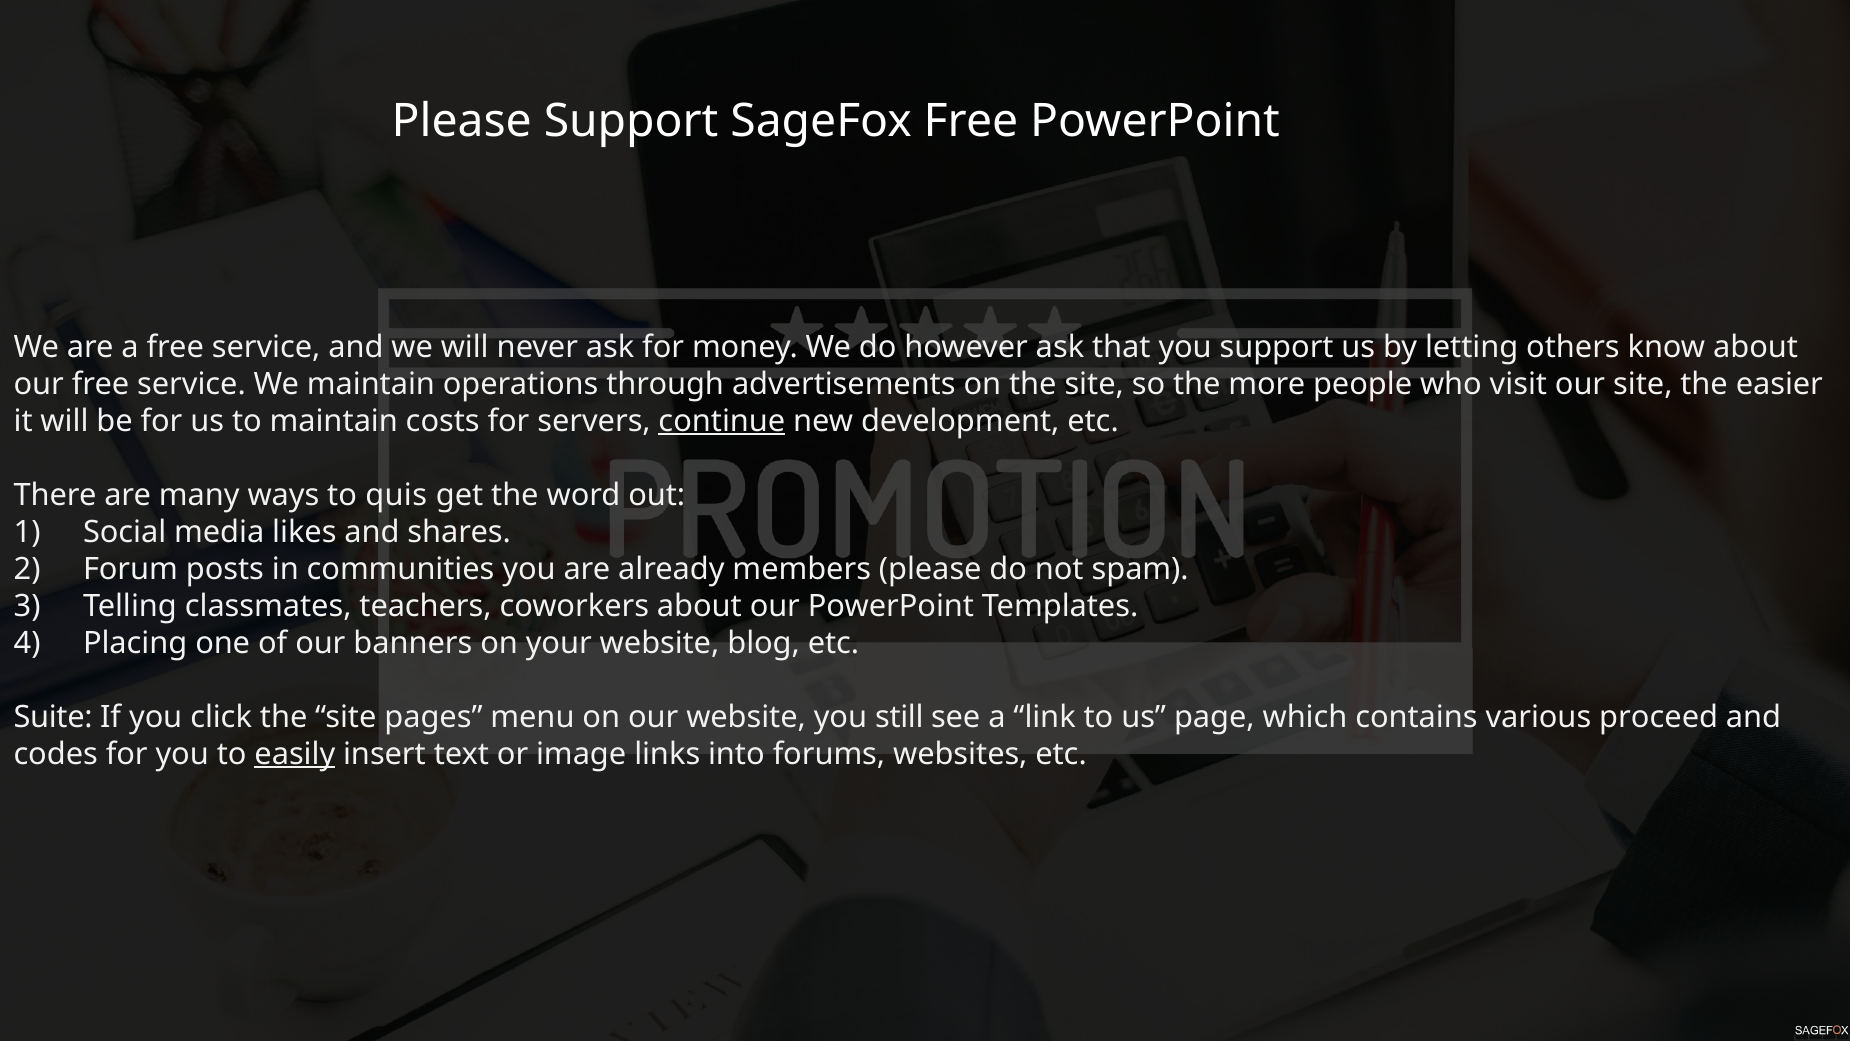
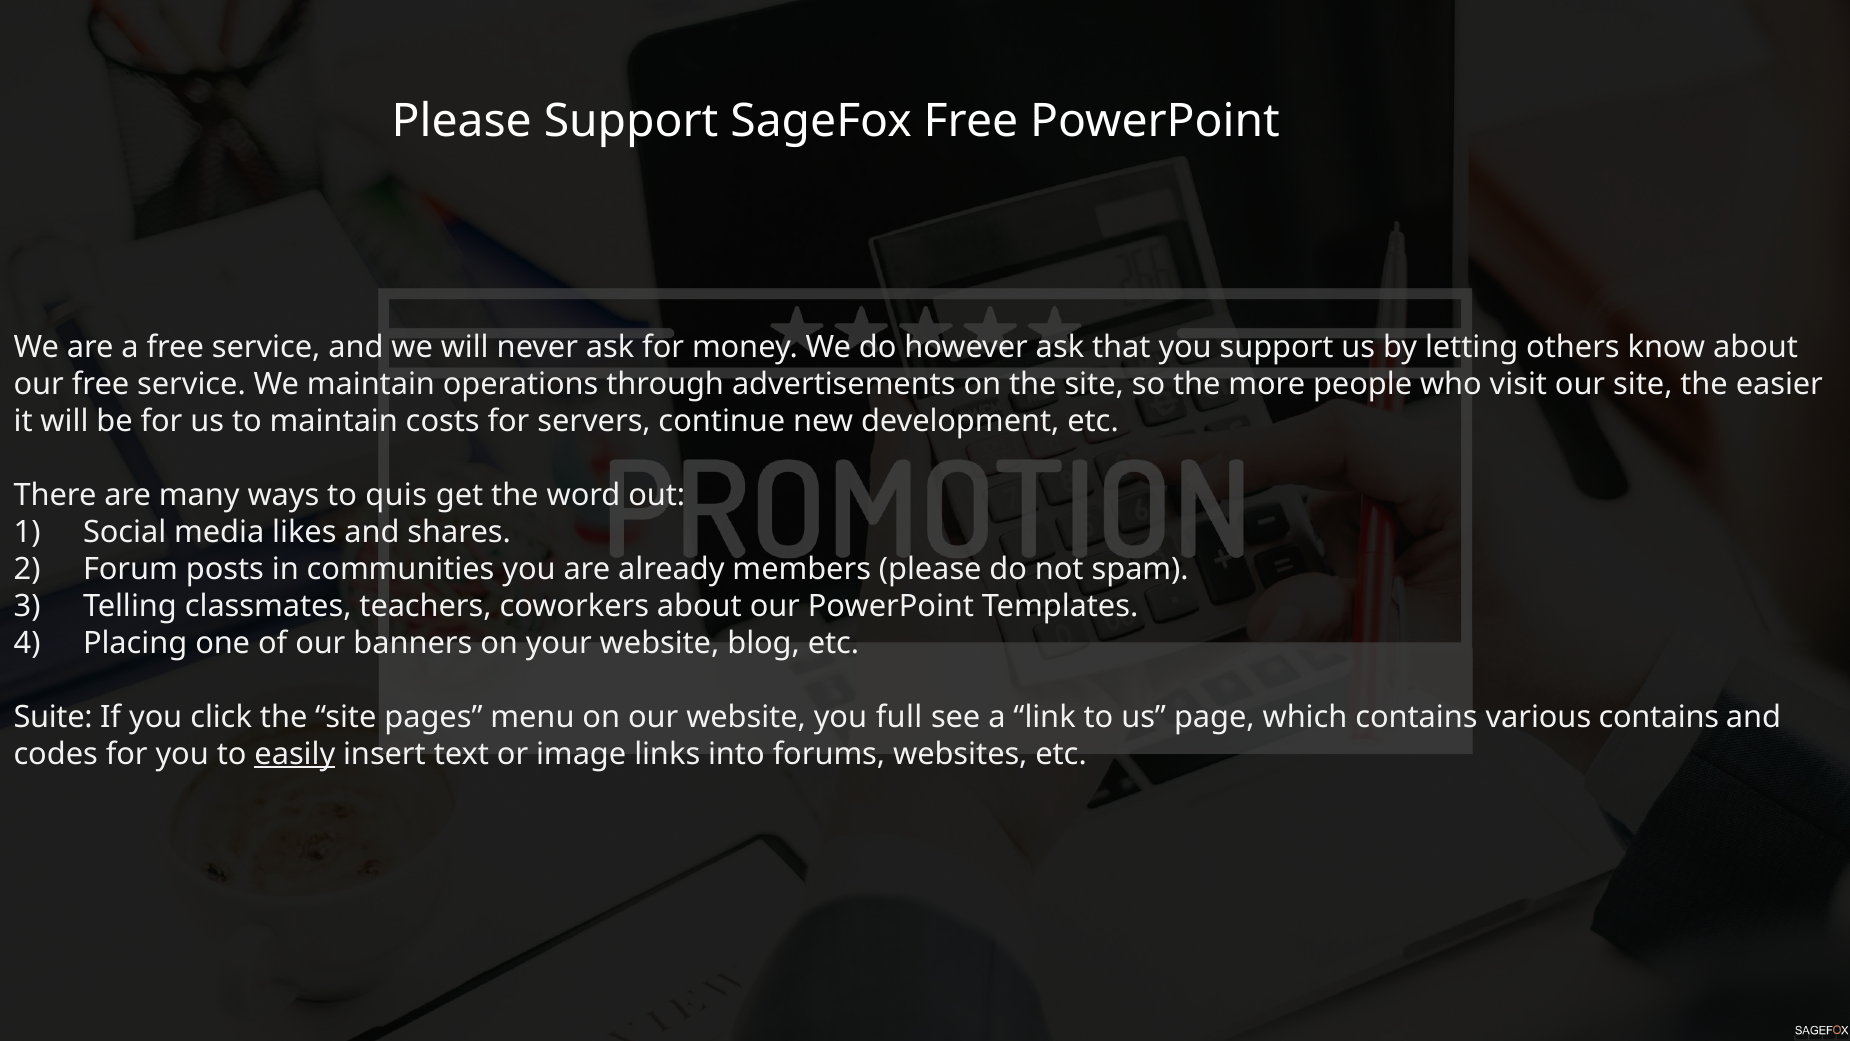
continue underline: present -> none (722, 421)
still: still -> full (899, 717)
various proceed: proceed -> contains (1659, 717)
